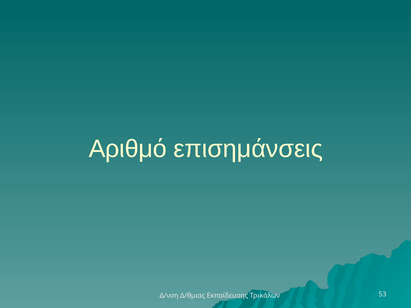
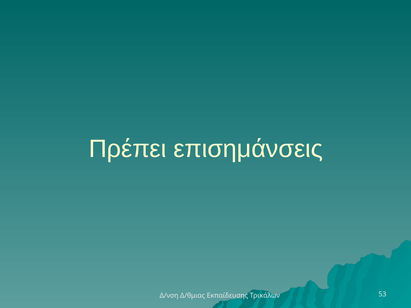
Αριθμό: Αριθμό -> Πρέπει (128, 149)
